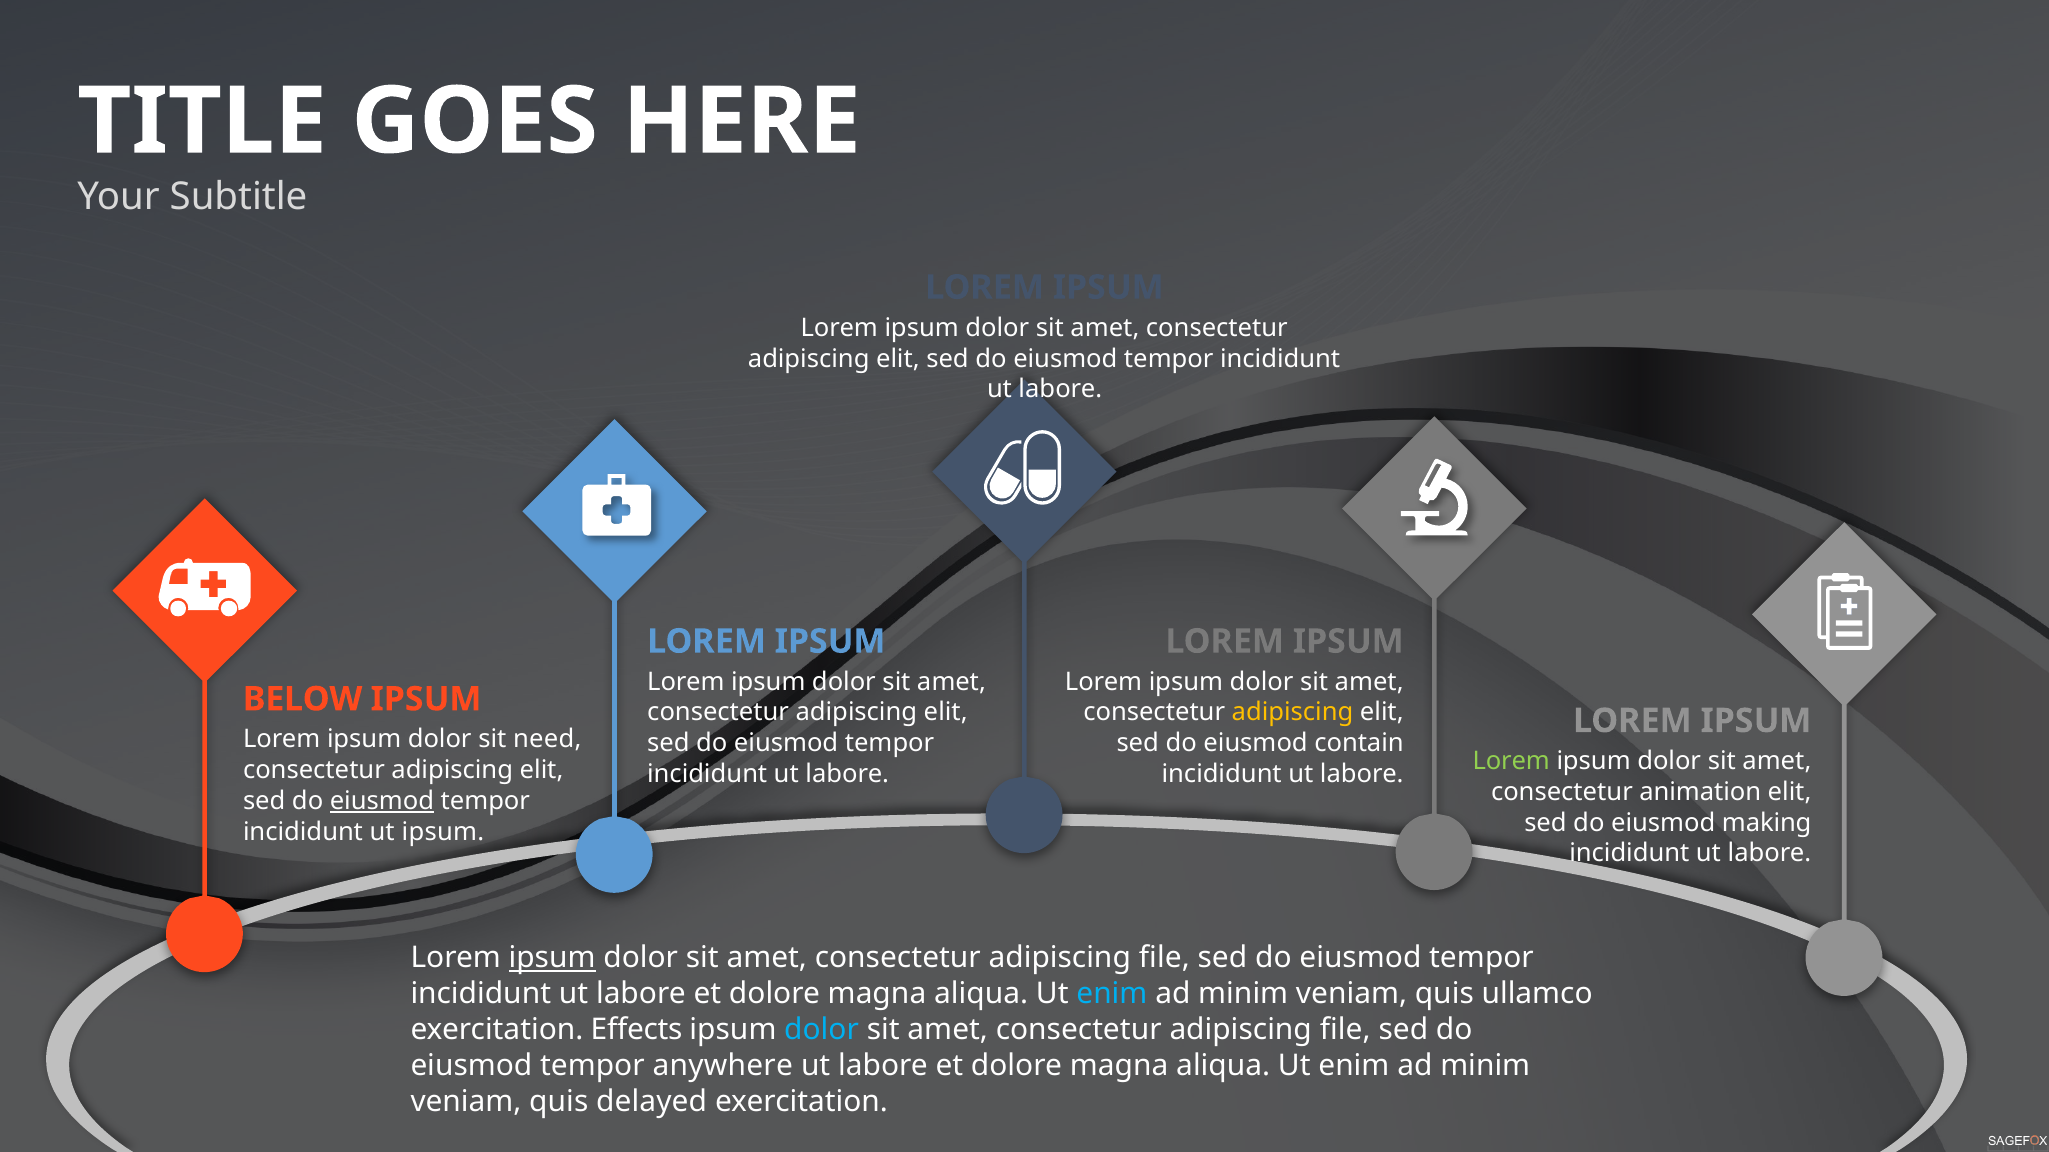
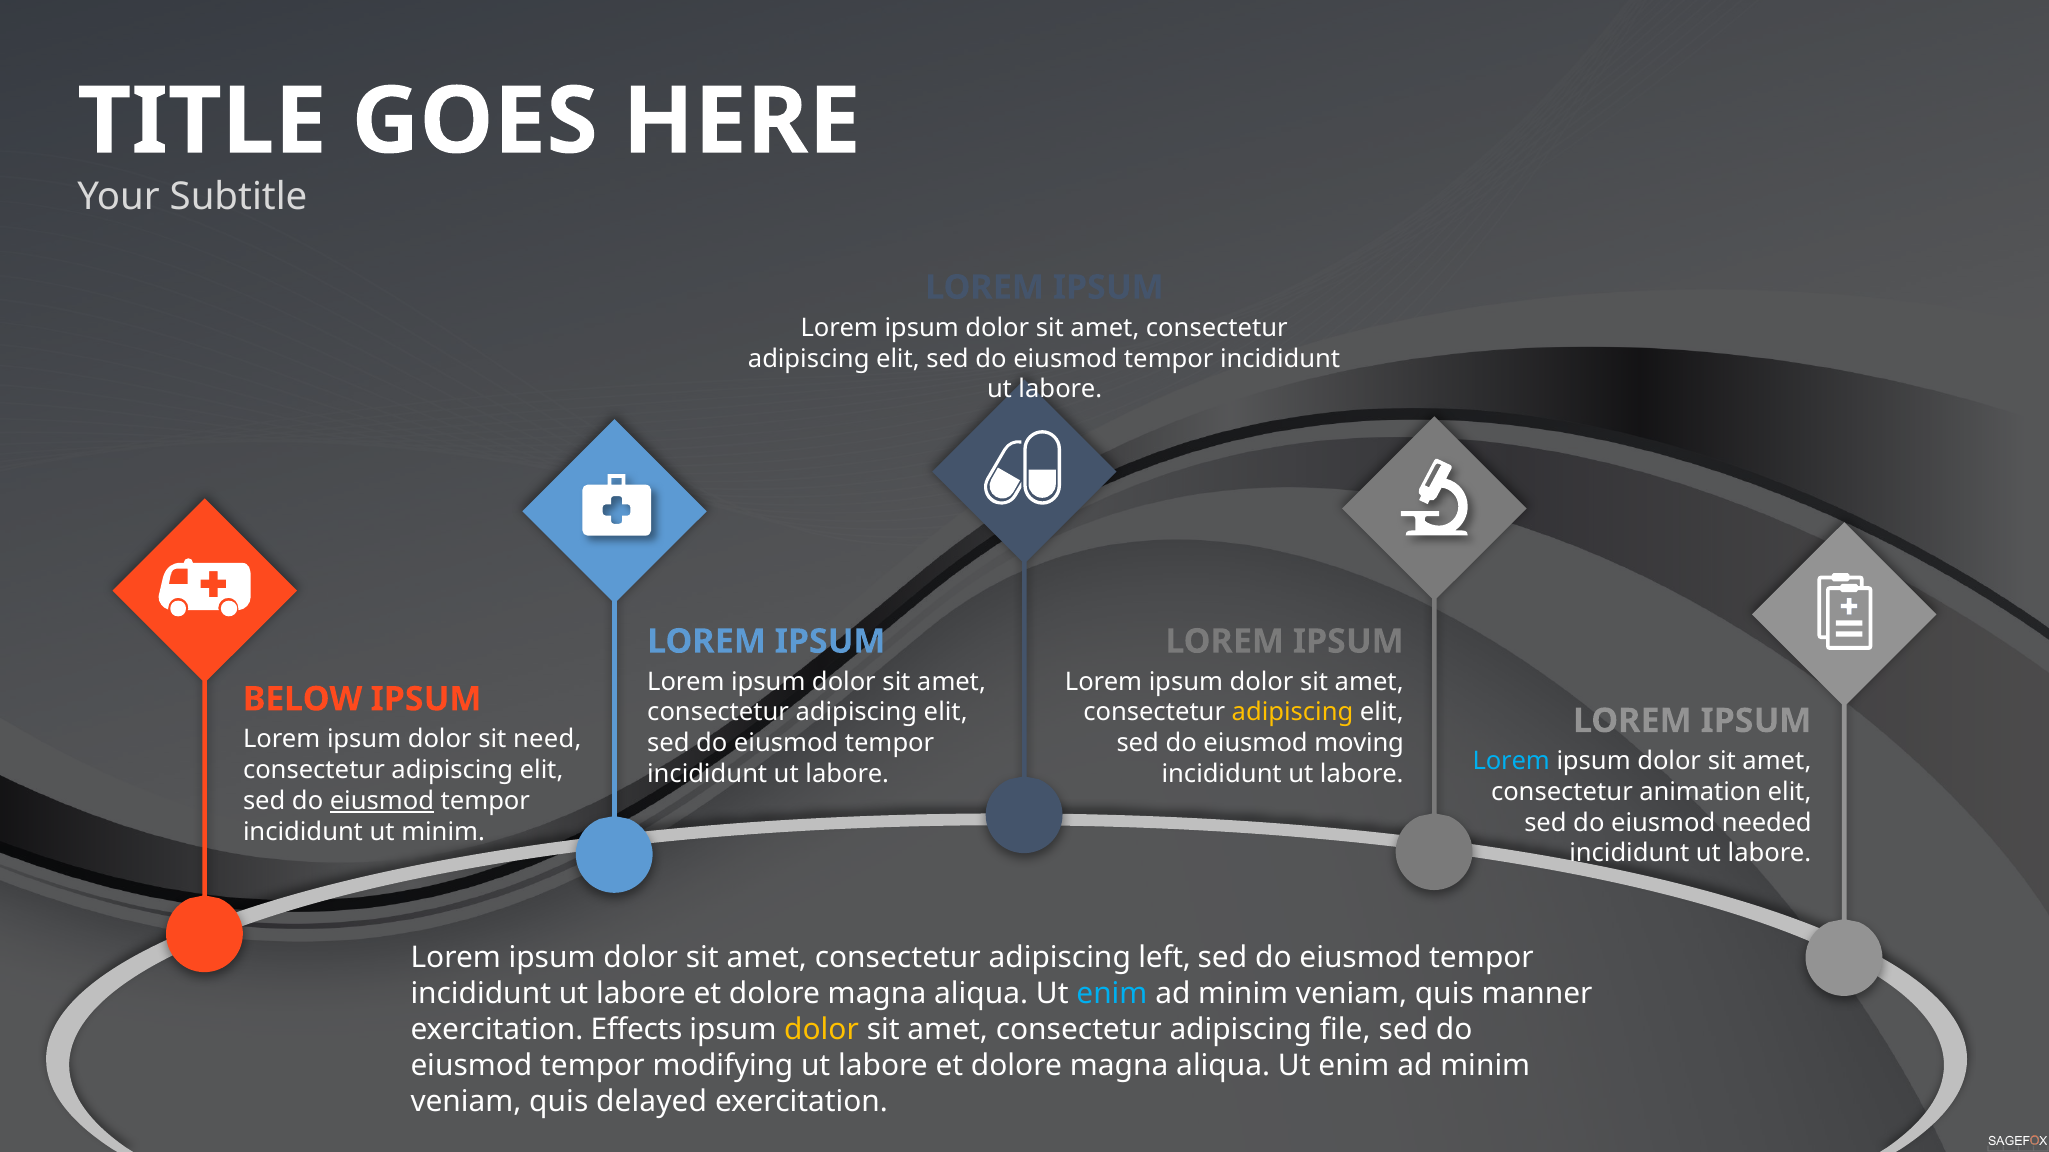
contain: contain -> moving (1359, 744)
Lorem colour: light green -> light blue (1511, 762)
making: making -> needed (1767, 823)
ut ipsum: ipsum -> minim (443, 832)
ipsum underline: present -> none (552, 959)
file: file -> left (1165, 959)
ullamco: ullamco -> manner (1537, 994)
dolor colour: light blue -> yellow (822, 1030)
anywhere: anywhere -> modifying (723, 1066)
